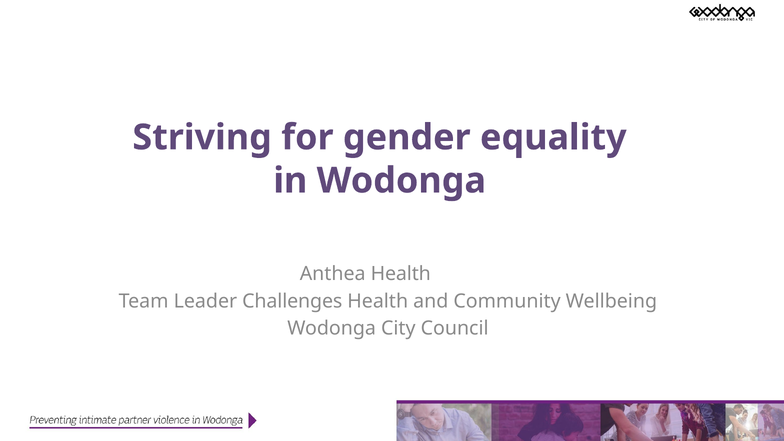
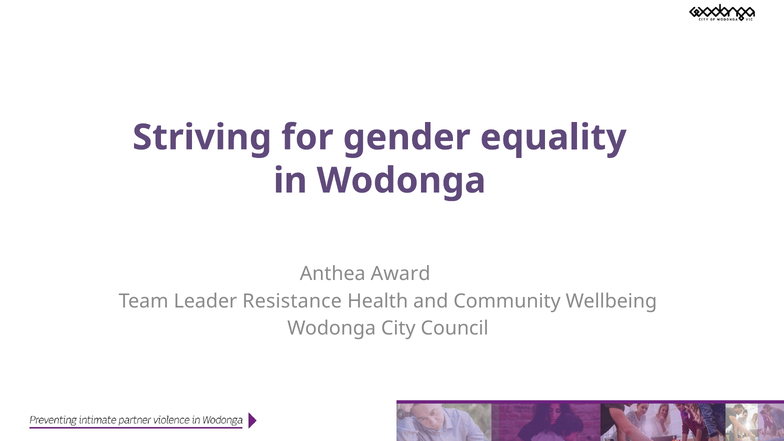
Anthea Health: Health -> Award (401, 274)
Challenges: Challenges -> Resistance (292, 301)
